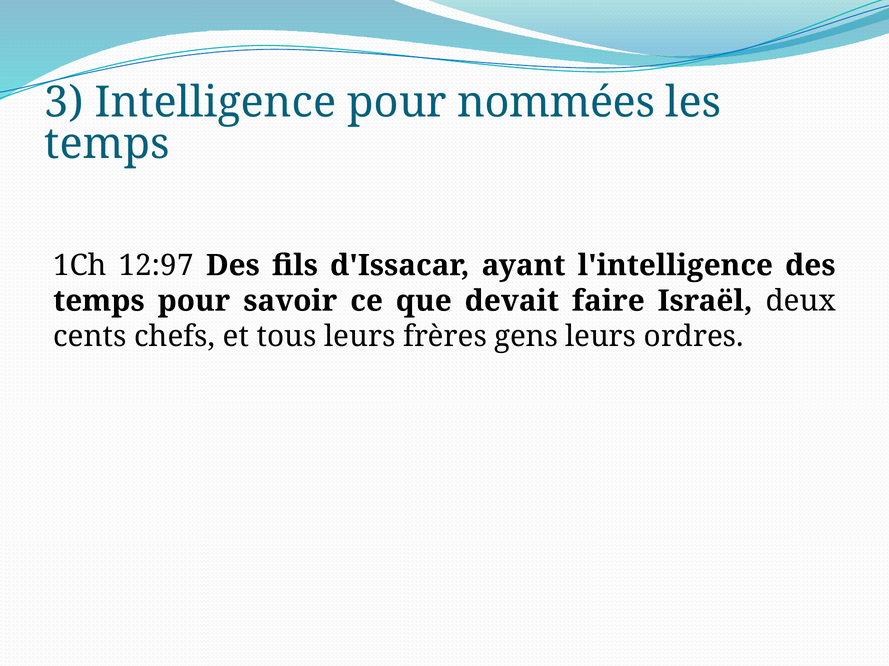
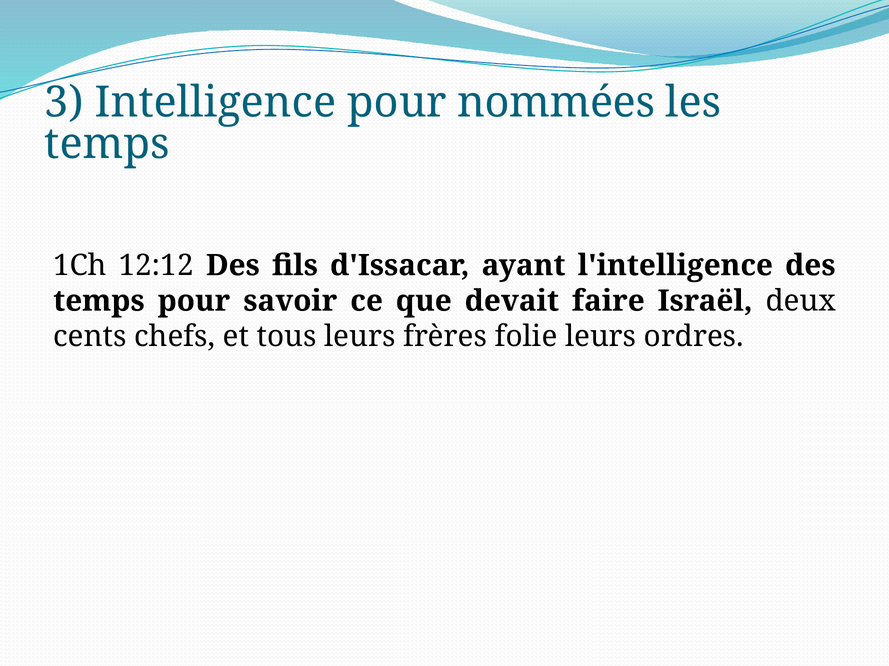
12:97: 12:97 -> 12:12 (156, 266)
gens: gens -> folie (526, 337)
